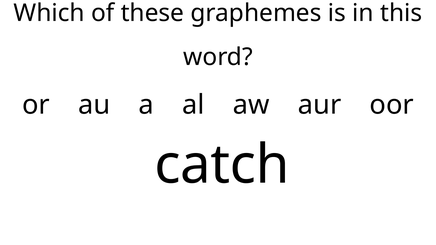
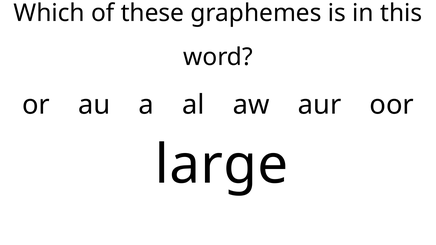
catch: catch -> large (222, 165)
